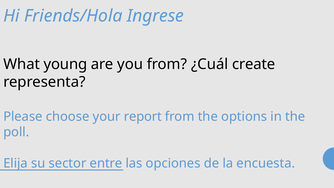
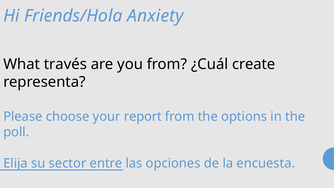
Ingrese: Ingrese -> Anxiety (155, 16)
young: young -> través (65, 64)
